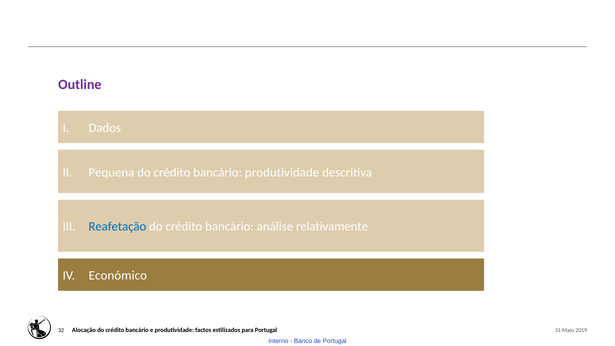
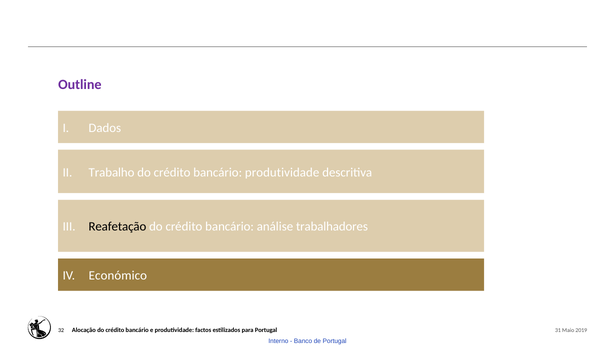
Pequena: Pequena -> Trabalho (112, 172)
Reafetação colour: blue -> black (117, 227)
relativamente: relativamente -> trabalhadores (332, 227)
